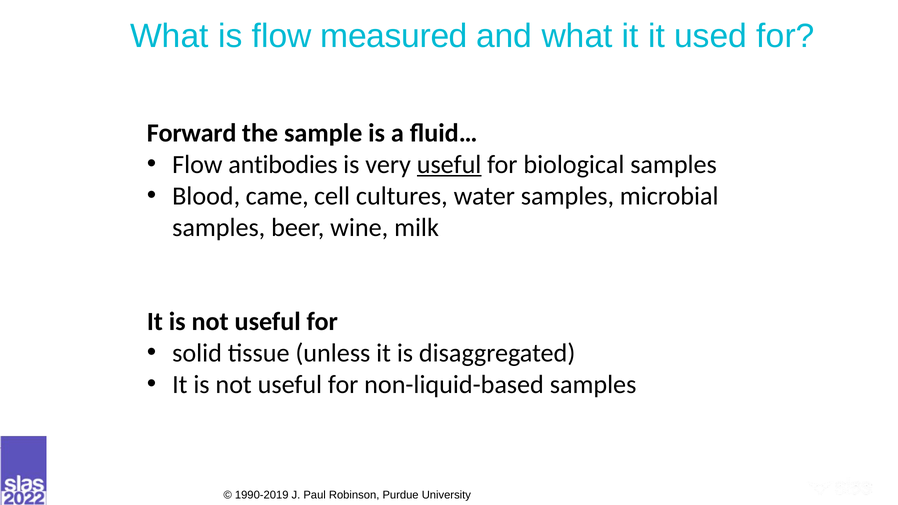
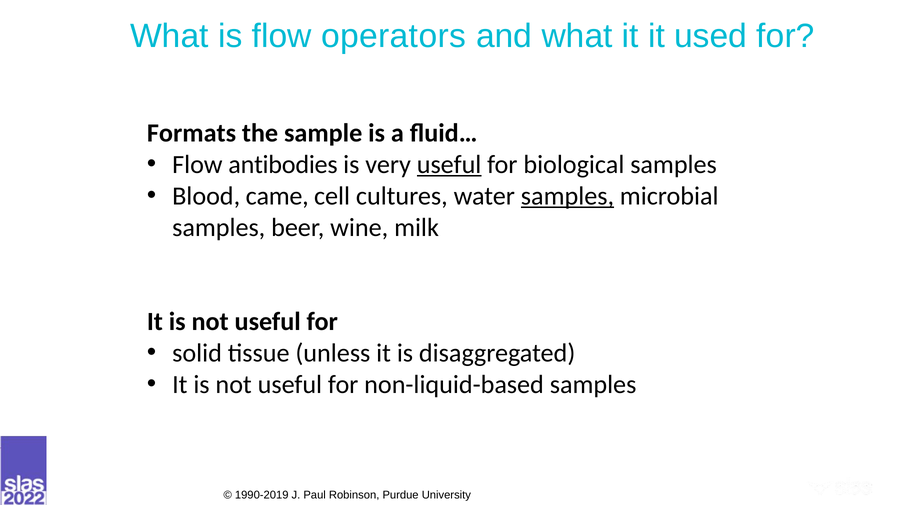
measured: measured -> operators (394, 36)
Forward: Forward -> Formats (192, 133)
samples underline: none -> present (567, 196)
